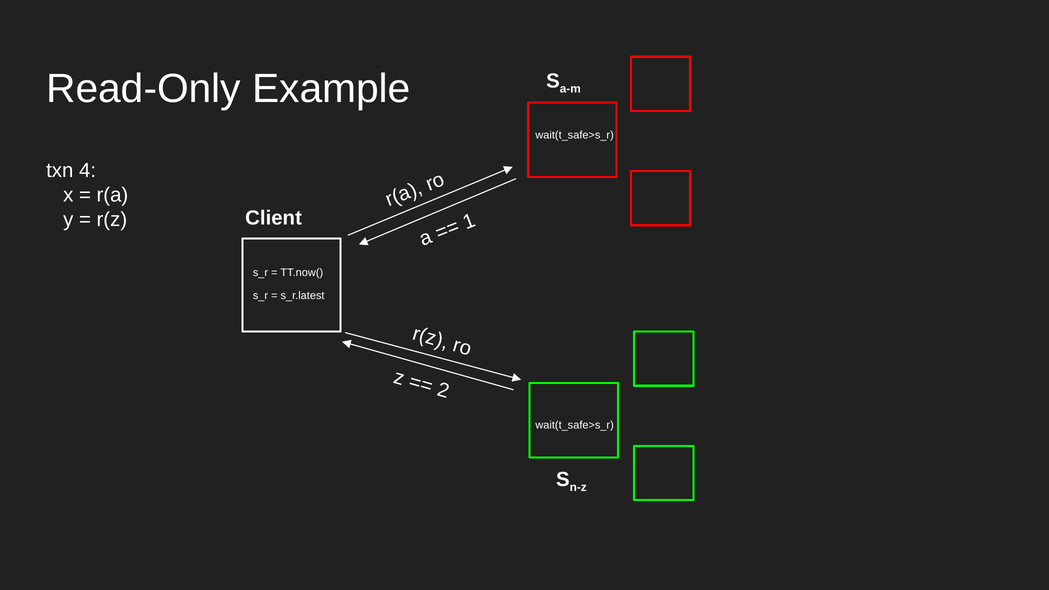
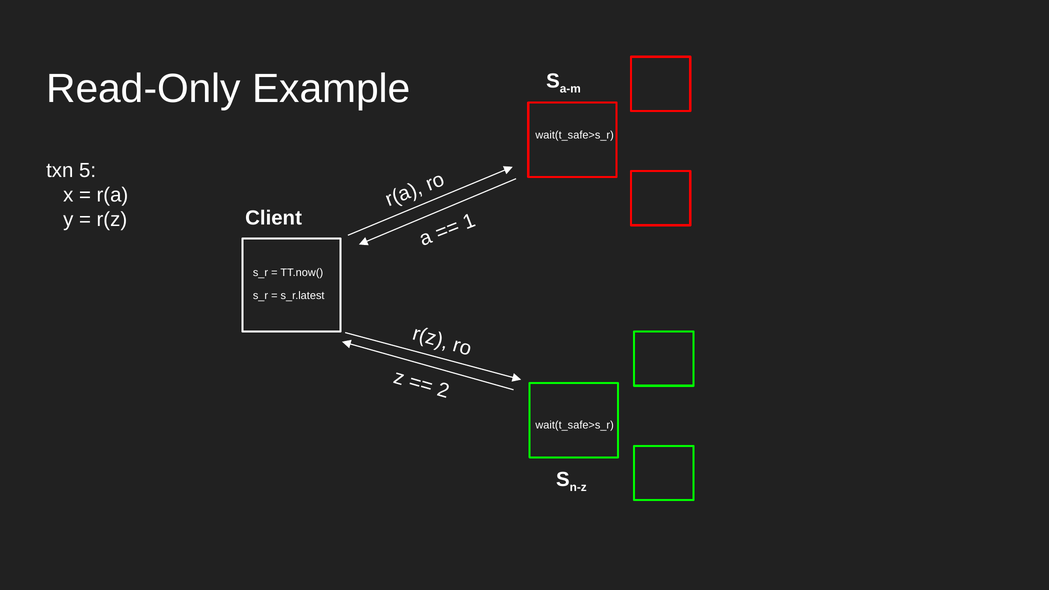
4: 4 -> 5 (88, 171)
